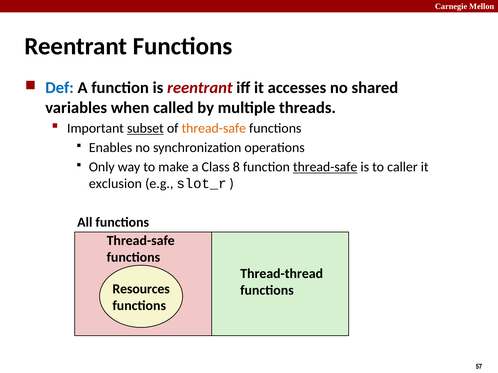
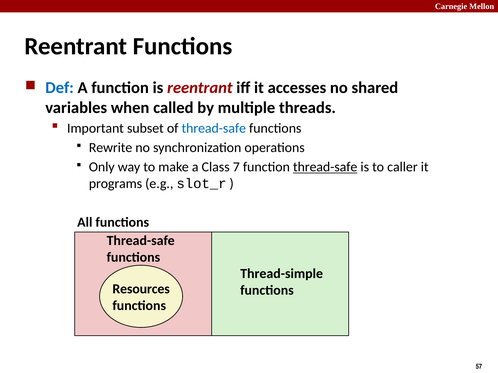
subset underline: present -> none (145, 129)
thread-safe colour: orange -> blue (214, 129)
Enables: Enables -> Rewrite (111, 148)
8: 8 -> 7 (236, 167)
exclusion: exclusion -> programs (115, 184)
Thread-thread: Thread-thread -> Thread-simple (282, 274)
